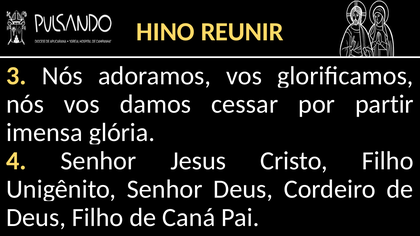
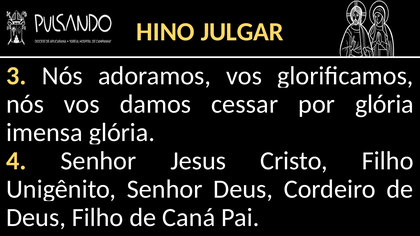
REUNIR: REUNIR -> JULGAR (242, 32)
por partir: partir -> glória (384, 104)
